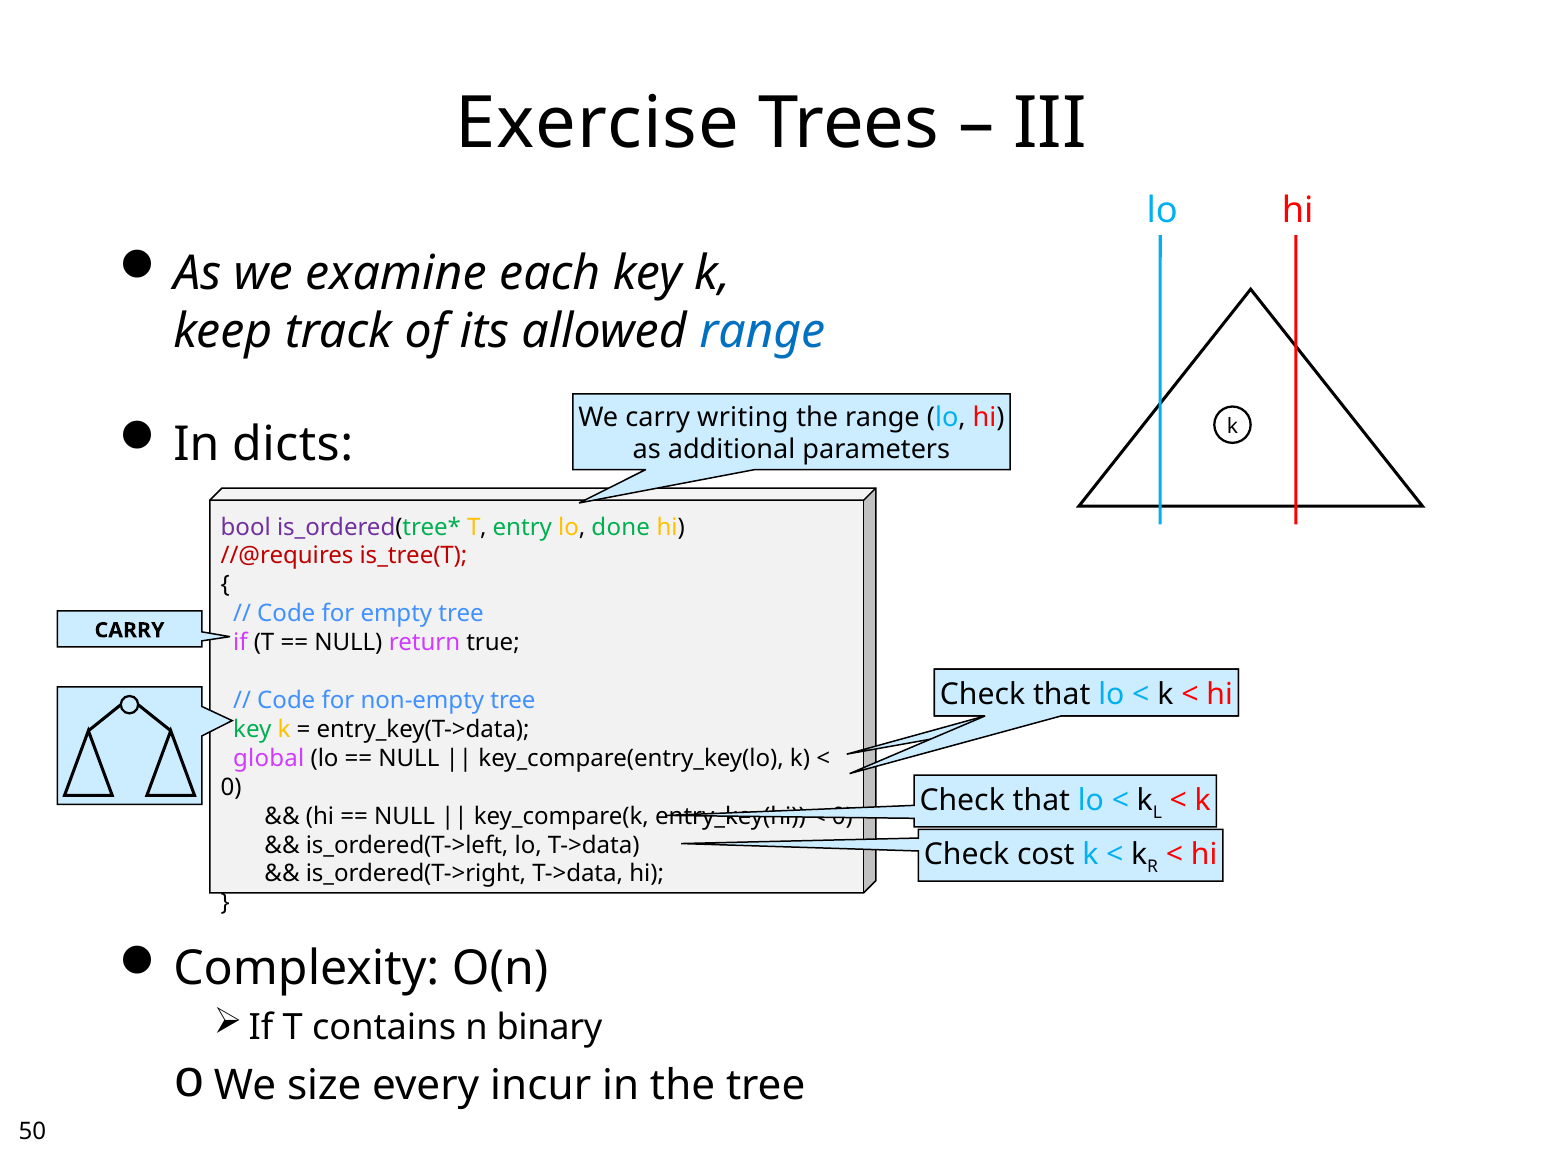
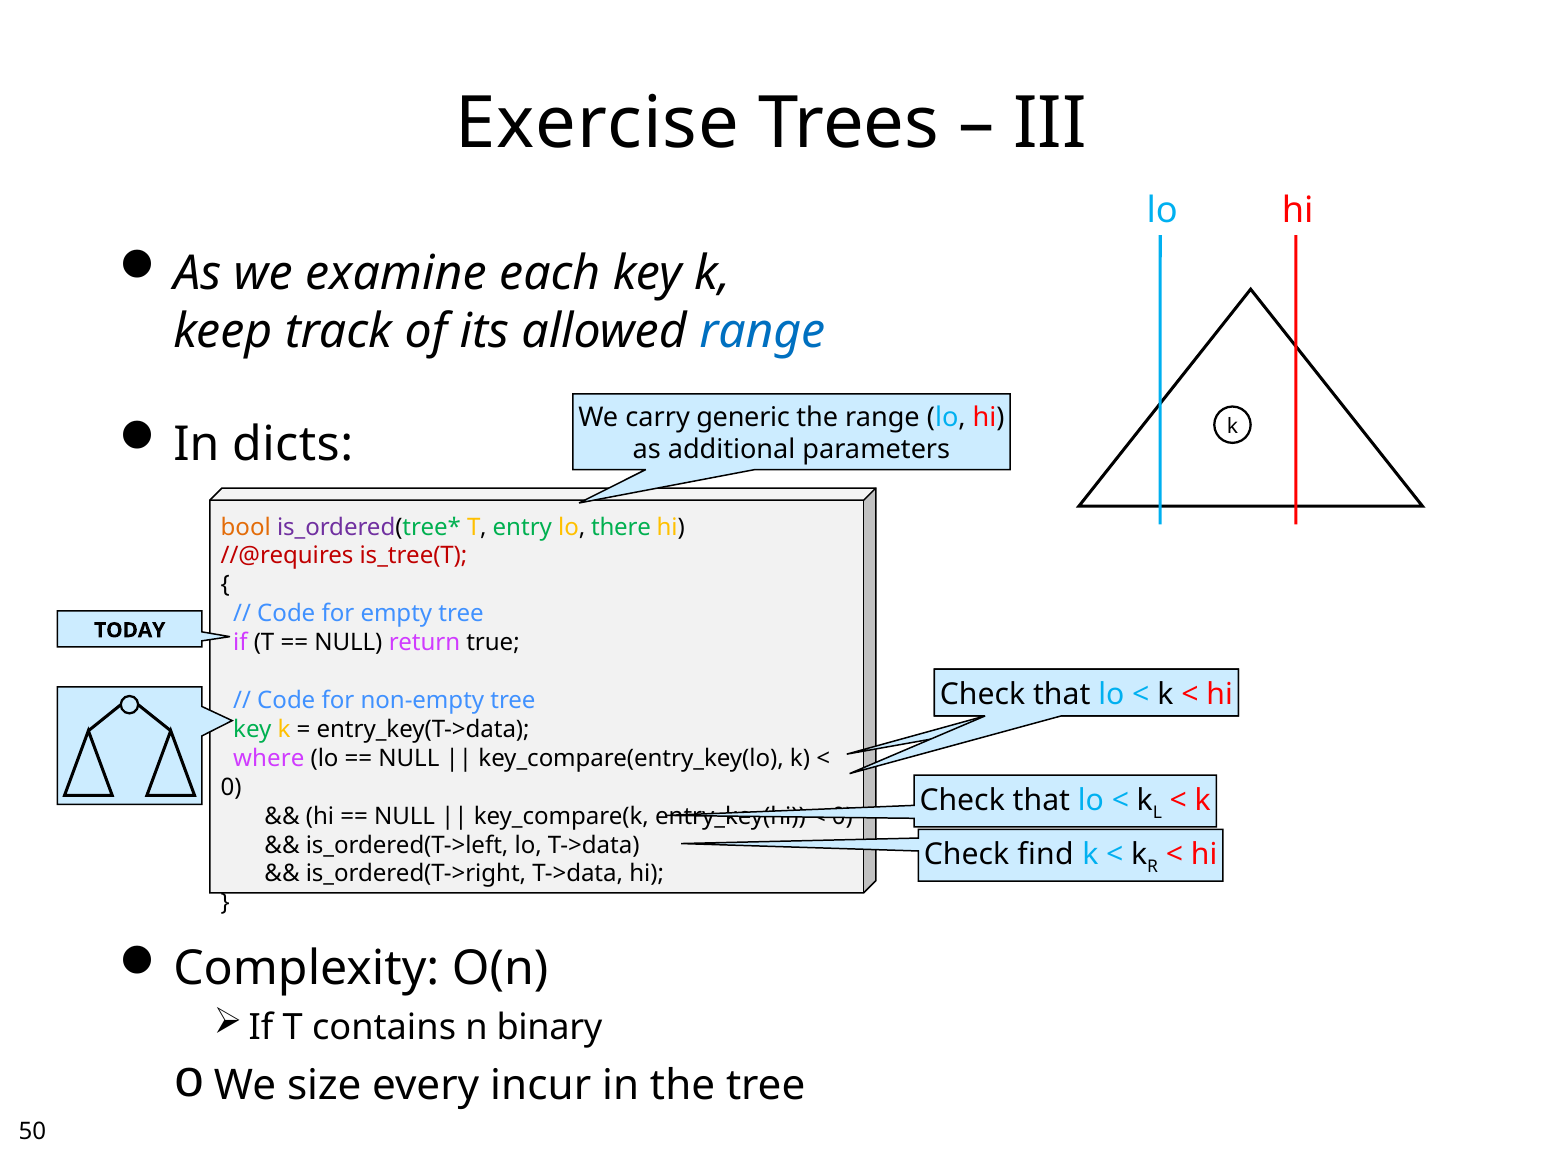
writing: writing -> generic (743, 417)
bool colour: purple -> orange (246, 527)
done: done -> there (621, 527)
CARRY: CARRY -> TODAY (130, 630)
global: global -> where (269, 759)
cost: cost -> find (1046, 855)
